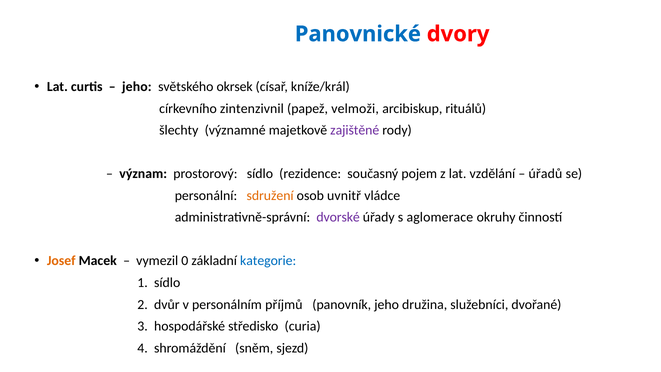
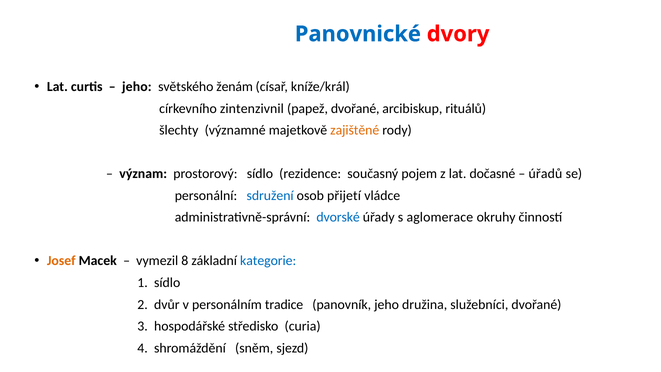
okrsek: okrsek -> ženám (235, 87)
papež velmoži: velmoži -> dvořané (355, 108)
zajištěné colour: purple -> orange (355, 130)
vzdělání: vzdělání -> dočasné (492, 174)
sdružení colour: orange -> blue (270, 196)
uvnitř: uvnitř -> přijetí (344, 196)
dvorské colour: purple -> blue (338, 217)
0: 0 -> 8 (185, 261)
příjmů: příjmů -> tradice (284, 304)
